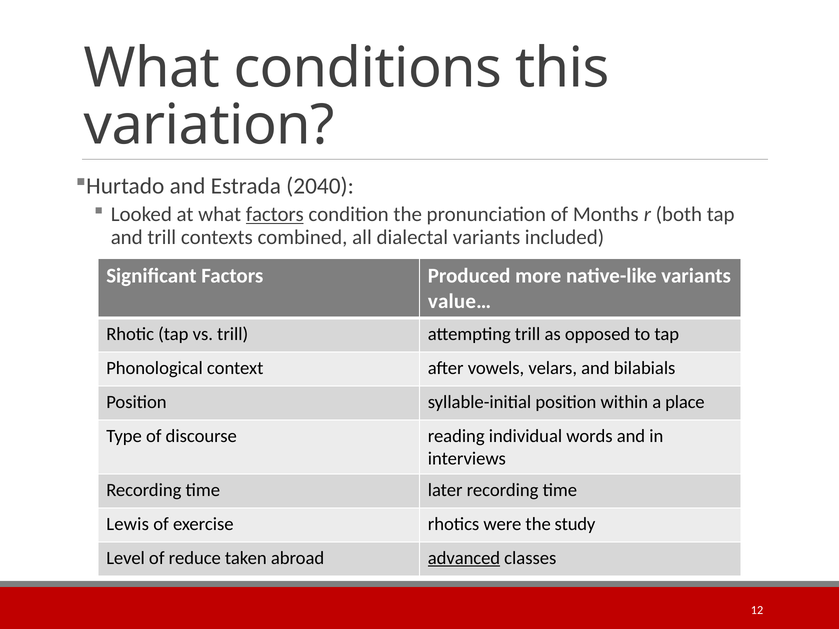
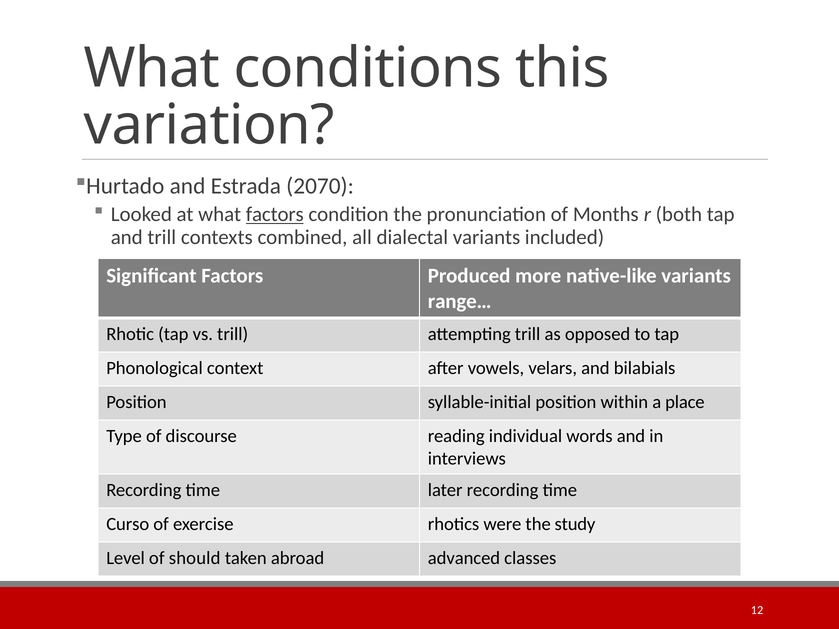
2040: 2040 -> 2070 (320, 186)
value…: value… -> range… (460, 302)
Lewis: Lewis -> Curso (128, 524)
reduce: reduce -> should (195, 558)
advanced underline: present -> none (464, 558)
